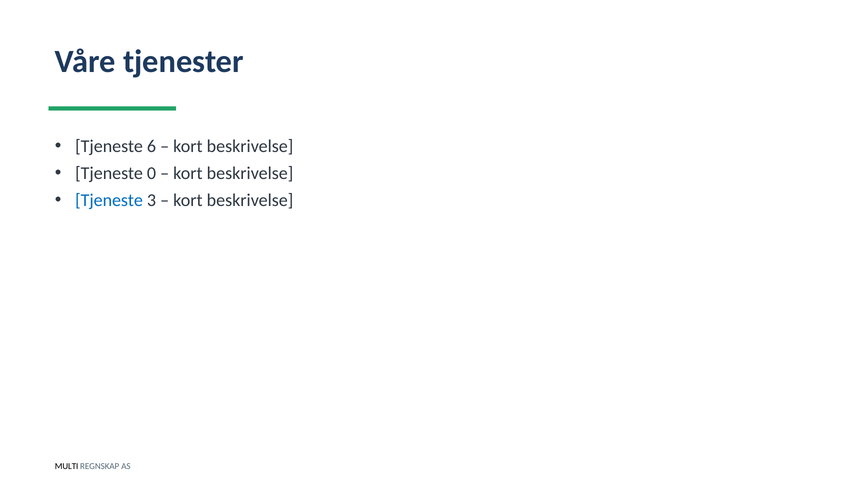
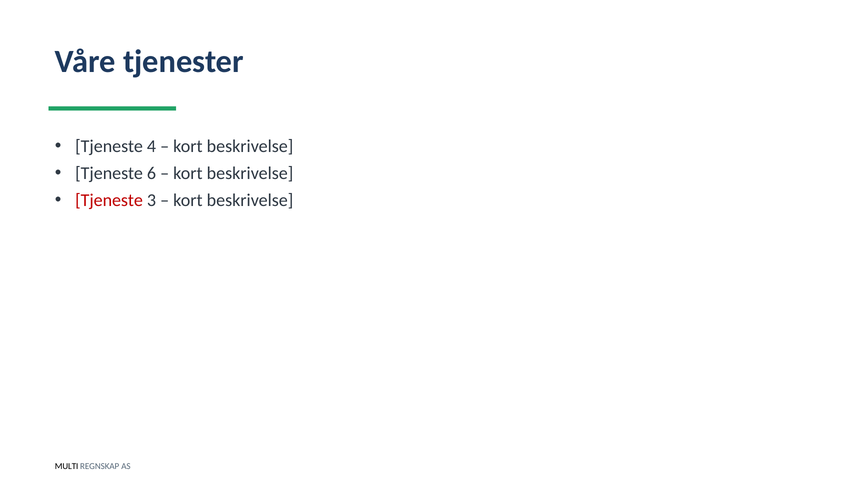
6: 6 -> 4 (151, 146)
0: 0 -> 6 (151, 173)
Tjeneste colour: blue -> red (109, 200)
